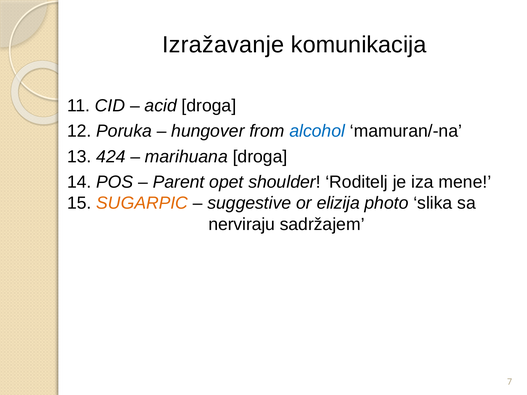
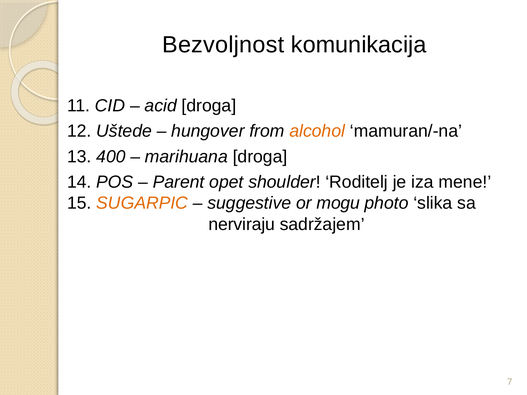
Izražavanje: Izražavanje -> Bezvoljnost (223, 45)
Poruka: Poruka -> Uštede (124, 131)
alcohol colour: blue -> orange (317, 131)
424: 424 -> 400 (111, 157)
elizija: elizija -> mogu (338, 203)
